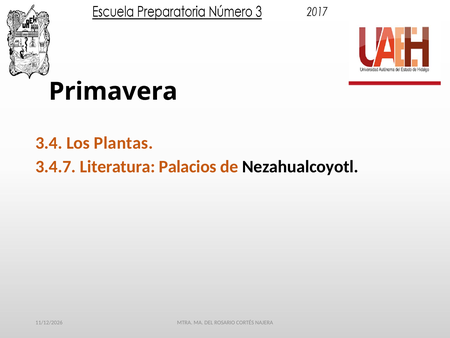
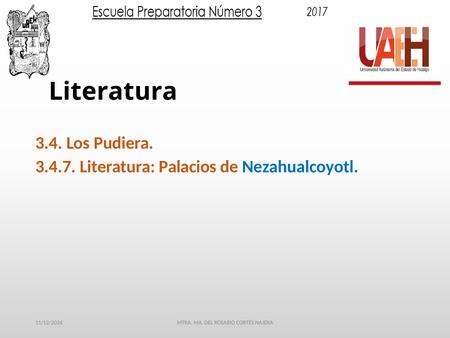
Primavera: Primavera -> Literatura (113, 91)
Plantas: Plantas -> Pudiera (124, 143)
Nezahualcoyotl colour: black -> blue (300, 166)
